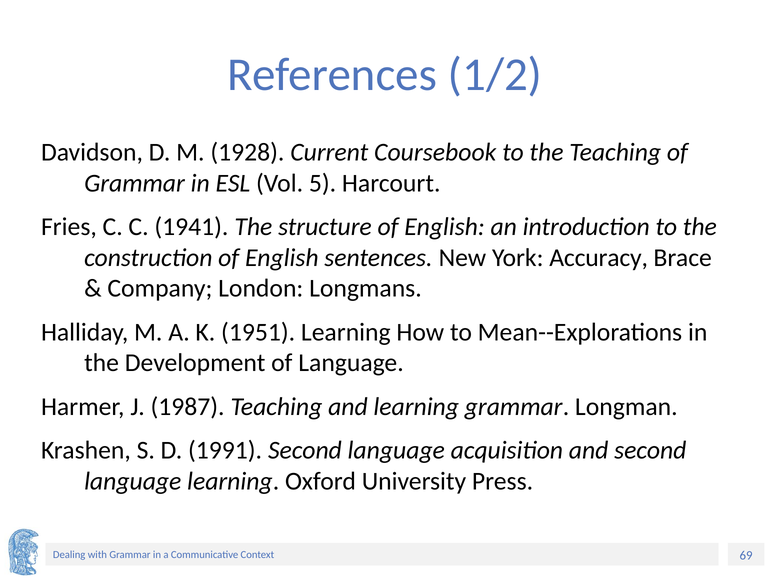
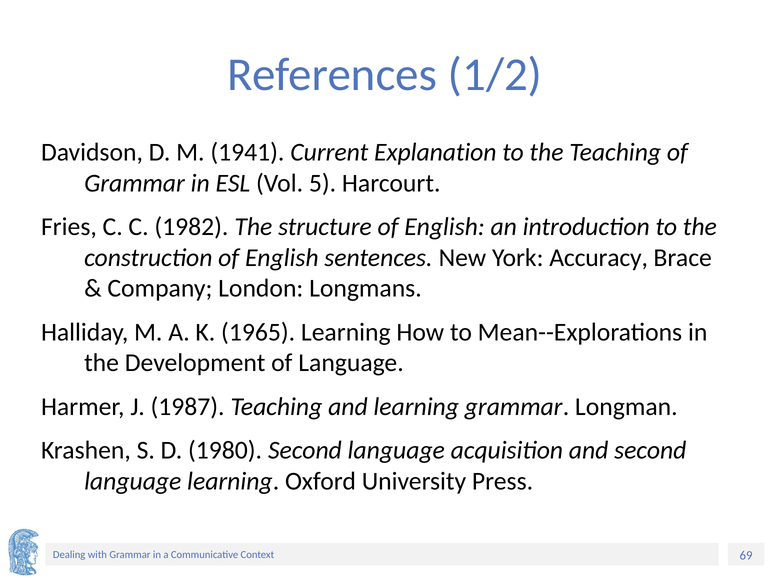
1928: 1928 -> 1941 (247, 152)
Coursebook: Coursebook -> Explanation (435, 152)
1941: 1941 -> 1982 (191, 227)
1951: 1951 -> 1965 (258, 332)
1991: 1991 -> 1980 (225, 450)
